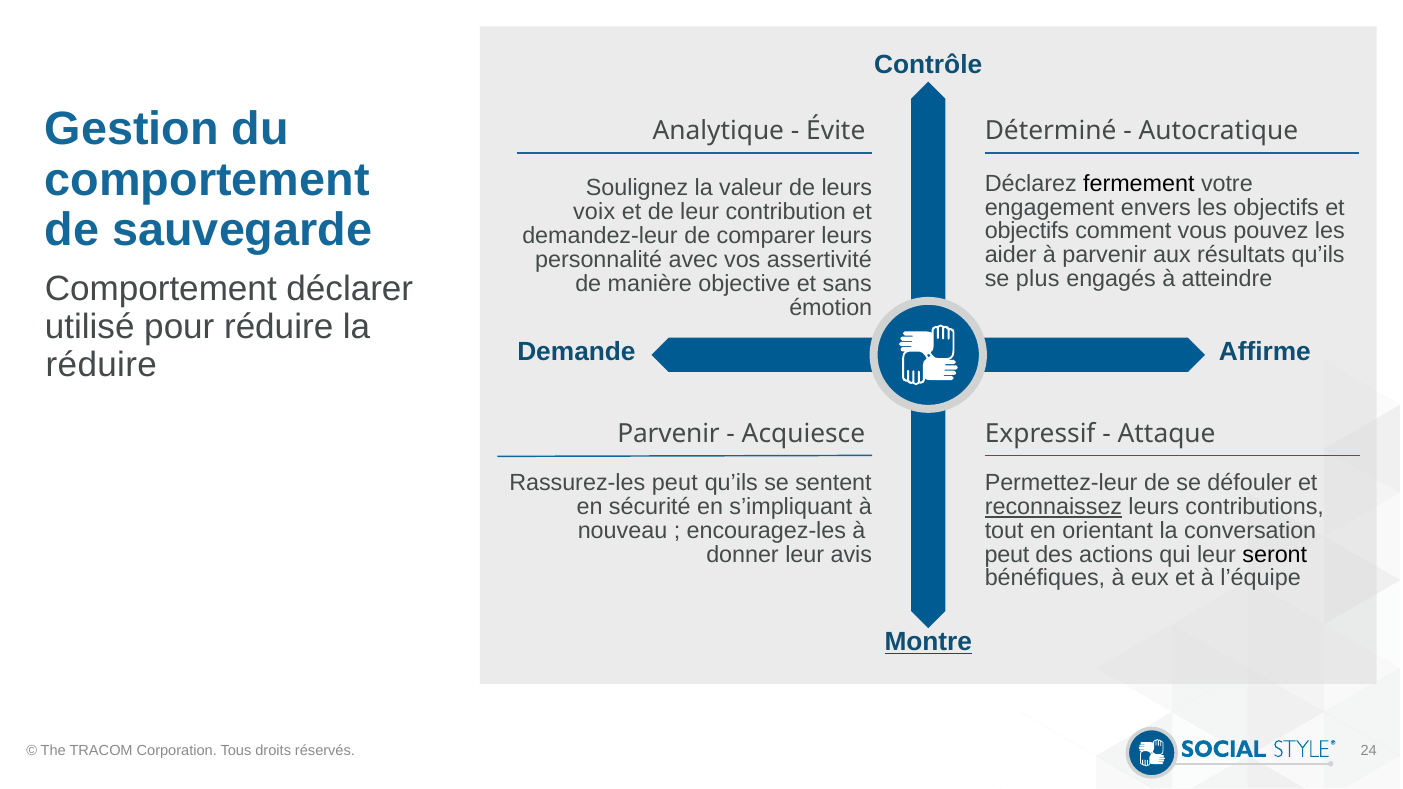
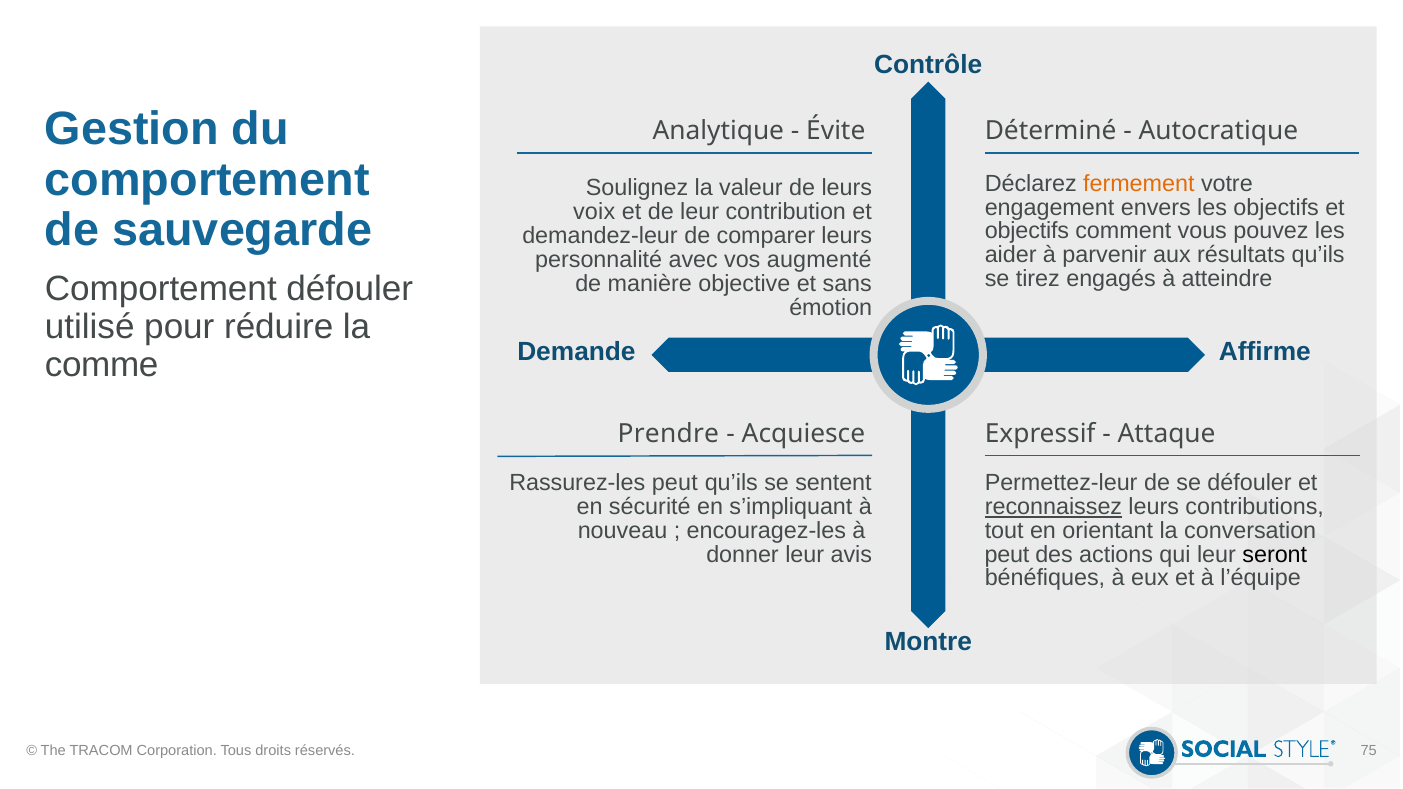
fermement colour: black -> orange (1139, 184)
assertivité: assertivité -> augmenté (819, 260)
plus: plus -> tirez (1038, 279)
Comportement déclarer: déclarer -> défouler (350, 289)
réduire: réduire -> comme (102, 365)
Parvenir: Parvenir -> Prendre (668, 434)
Montre underline: present -> none (928, 642)
24: 24 -> 75 (1369, 751)
